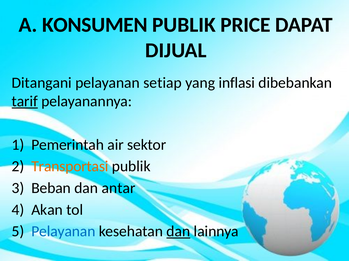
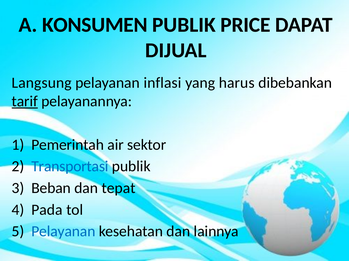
Ditangani: Ditangani -> Langsung (42, 83)
setiap: setiap -> inflasi (163, 83)
inflasi: inflasi -> harus (237, 83)
Transportasi colour: orange -> blue (70, 167)
antar: antar -> tepat (119, 189)
Akan: Akan -> Pada (47, 210)
dan underline: present -> none (178, 232)
